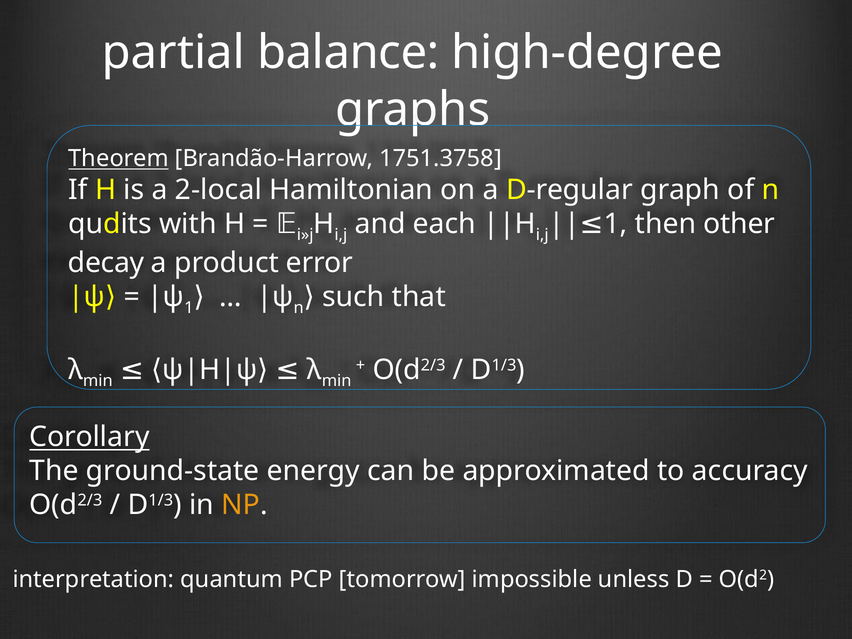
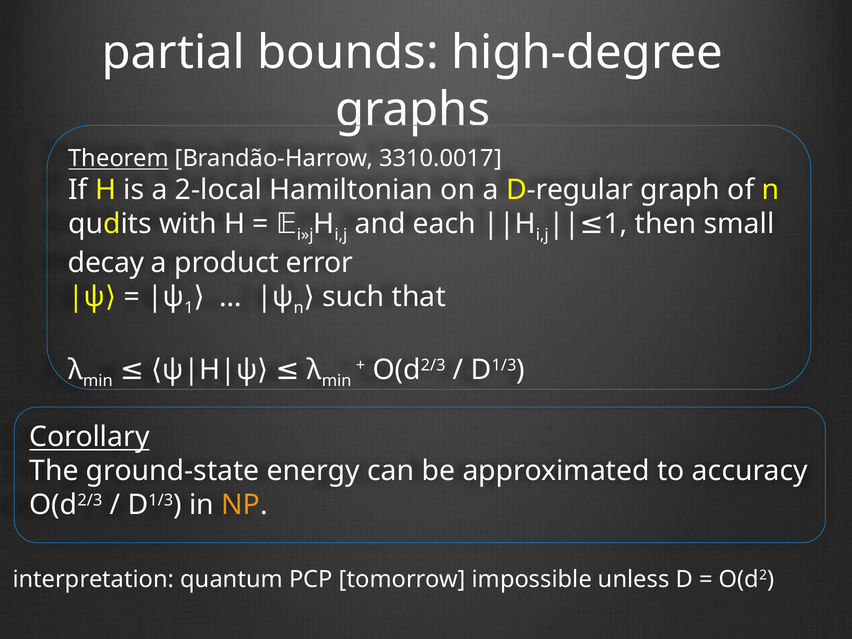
balance: balance -> bounds (348, 53)
1751.3758: 1751.3758 -> 3310.0017 (441, 158)
other: other -> small (739, 224)
